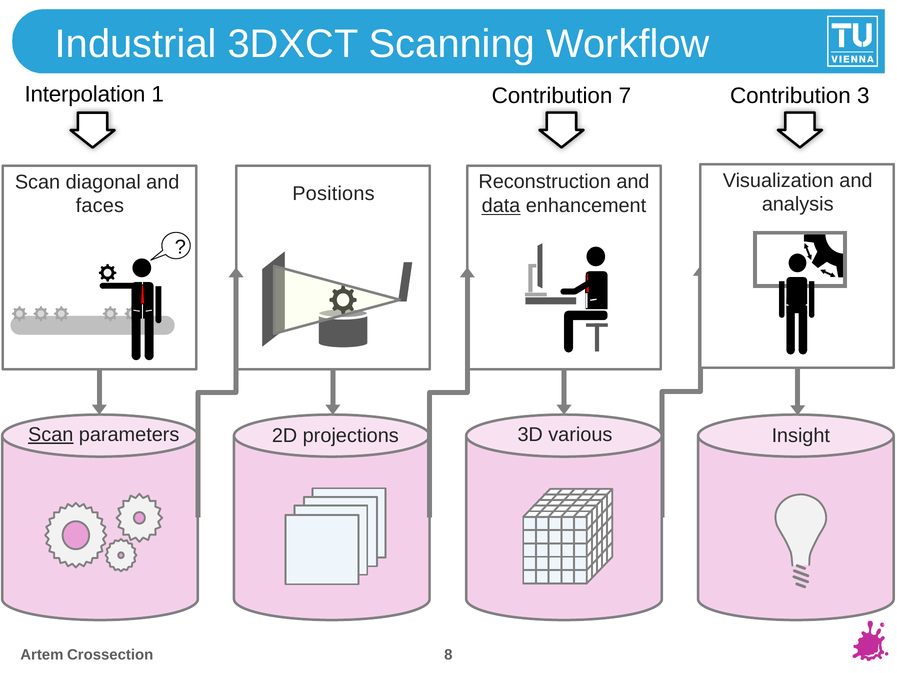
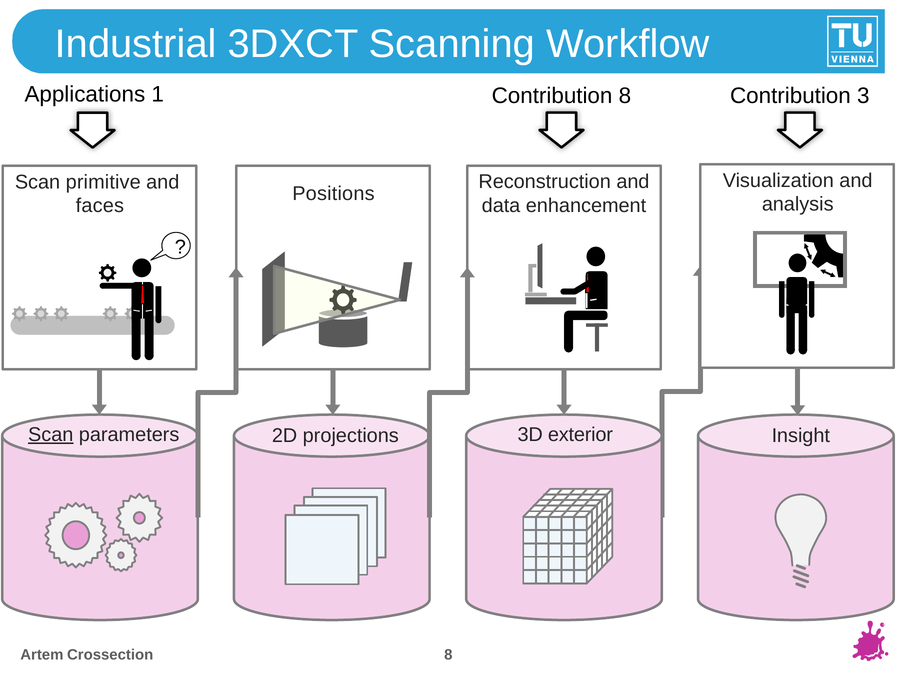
Interpolation: Interpolation -> Applications (85, 95)
Contribution 7: 7 -> 8 (625, 96)
diagonal: diagonal -> primitive (103, 182)
data underline: present -> none (501, 206)
various: various -> exterior (580, 434)
